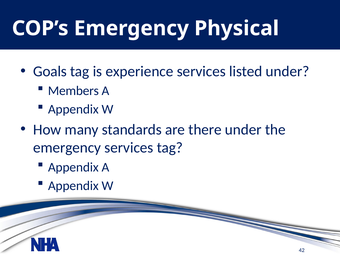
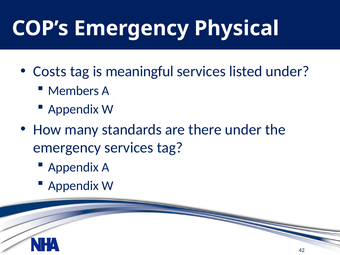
Goals: Goals -> Costs (50, 71)
experience: experience -> meaningful (140, 71)
